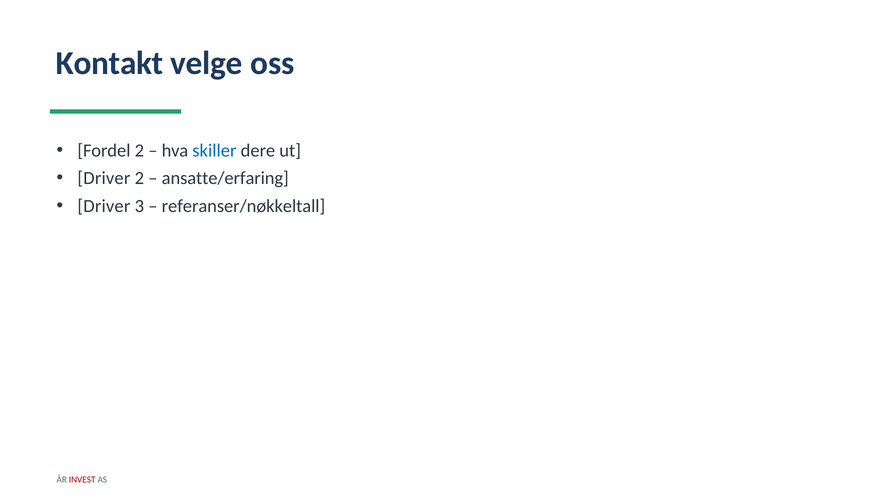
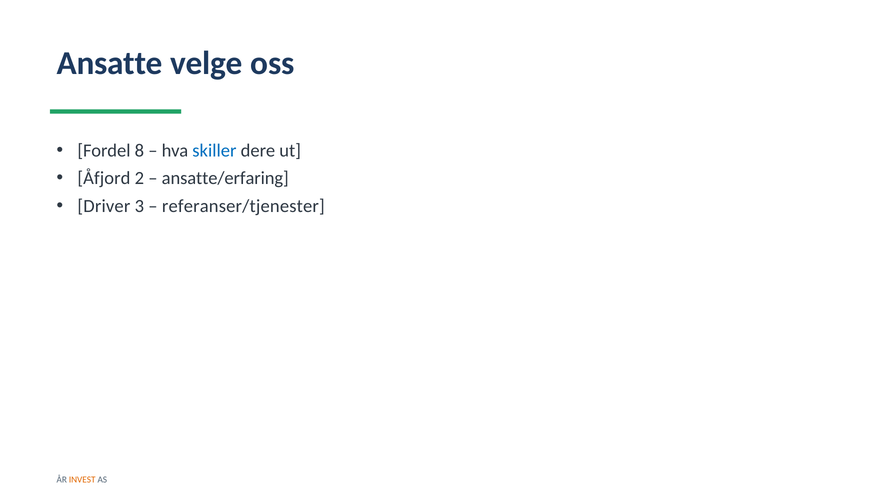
Kontakt: Kontakt -> Ansatte (110, 63)
Fordel 2: 2 -> 8 (139, 151)
Driver: Driver -> Åfjord (104, 178)
referanser/nøkkeltall: referanser/nøkkeltall -> referanser/tjenester (243, 206)
INVEST colour: red -> orange (82, 480)
